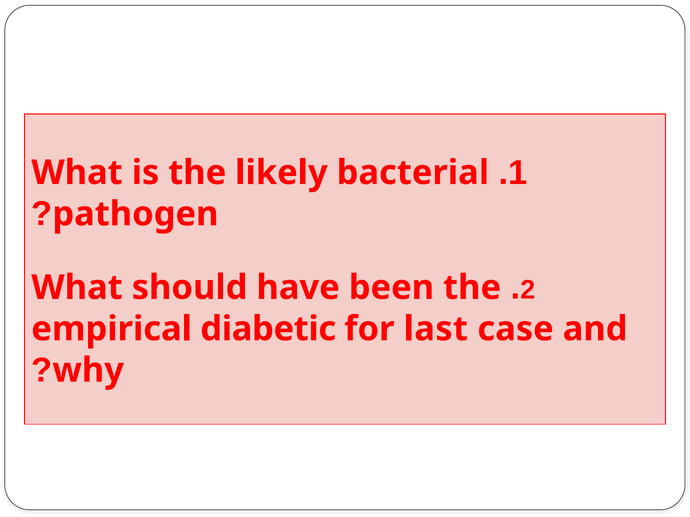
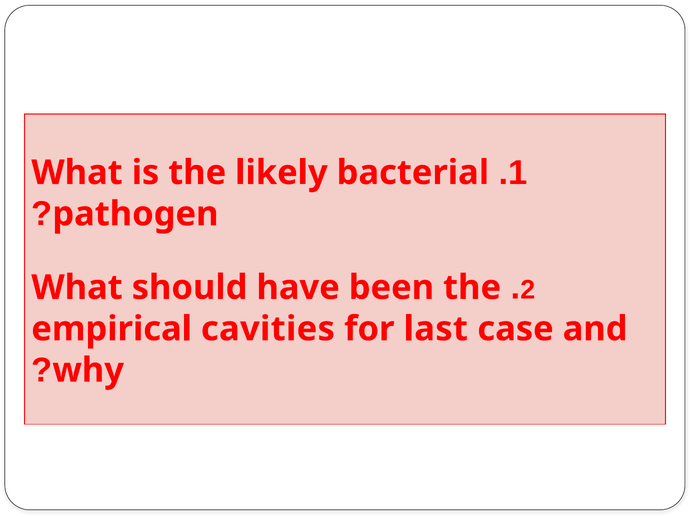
diabetic: diabetic -> cavities (268, 329)
